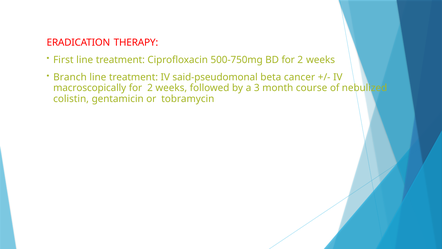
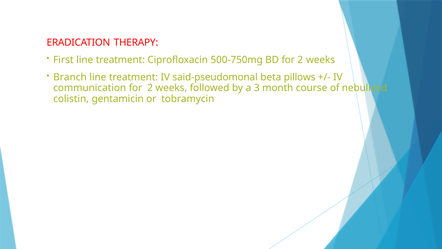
cancer: cancer -> pillows (300, 77)
macroscopically: macroscopically -> communication (90, 88)
